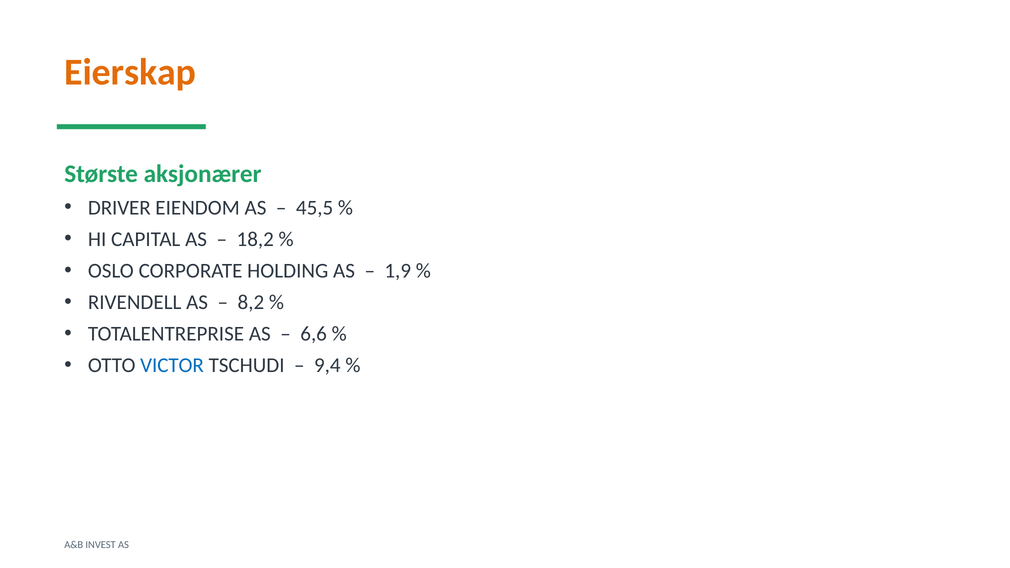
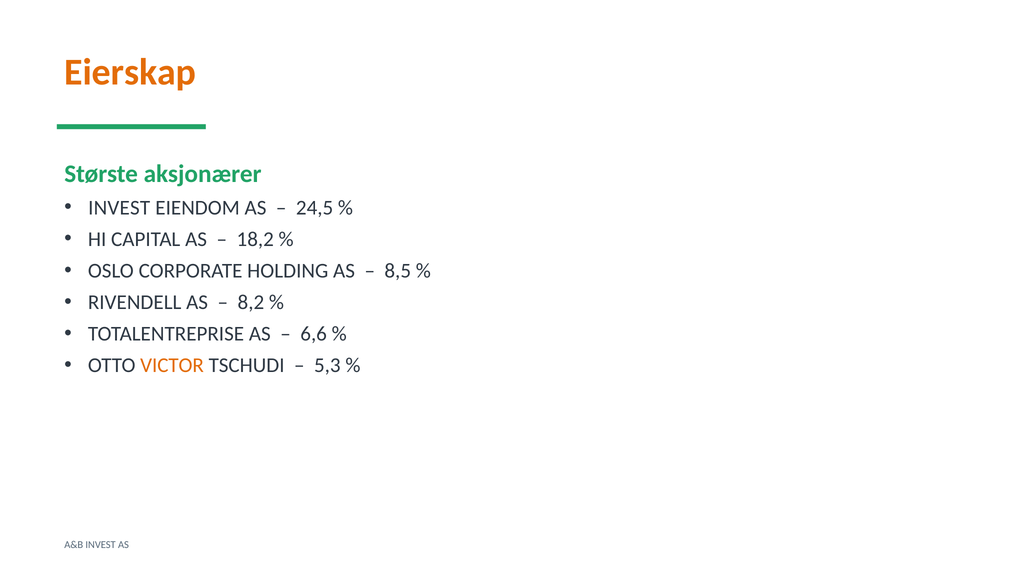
DRIVER: DRIVER -> INVEST (119, 208)
45,5: 45,5 -> 24,5 (315, 208)
1,9: 1,9 -> 8,5 (398, 271)
VICTOR colour: blue -> orange (172, 366)
9,4: 9,4 -> 5,3 (327, 366)
